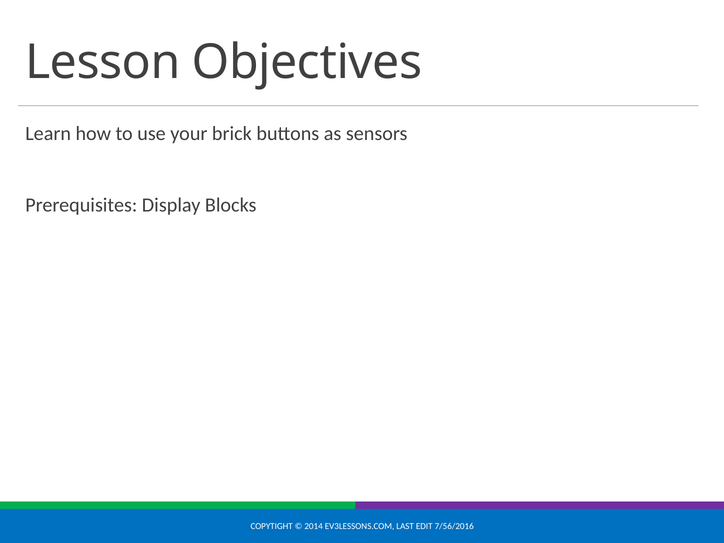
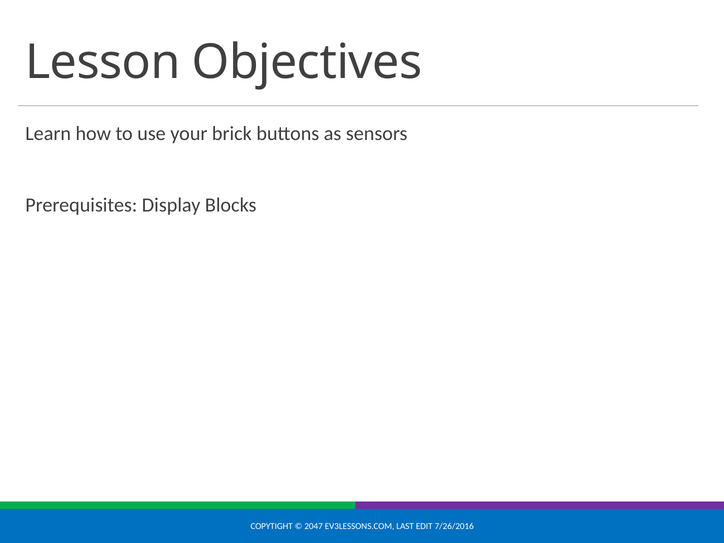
2014: 2014 -> 2047 (314, 526)
7/56/2016: 7/56/2016 -> 7/26/2016 (454, 526)
